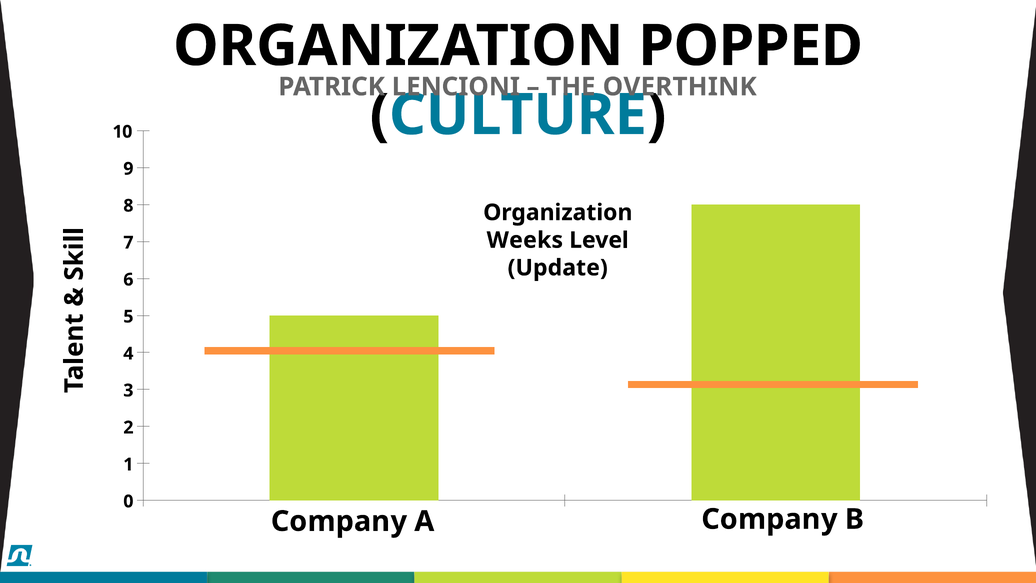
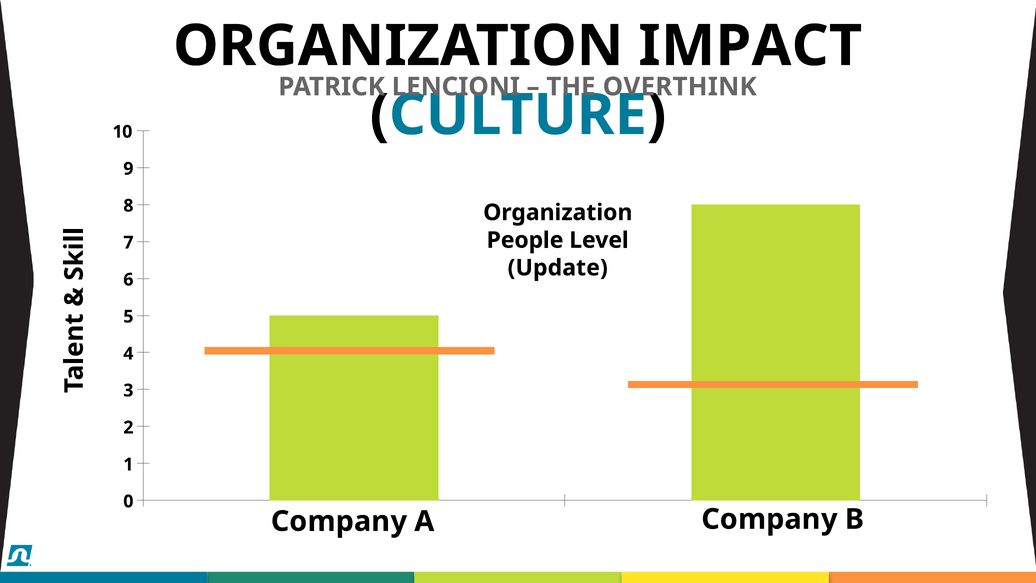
POPPED: POPPED -> IMPACT (750, 46)
Weeks: Weeks -> People (525, 240)
